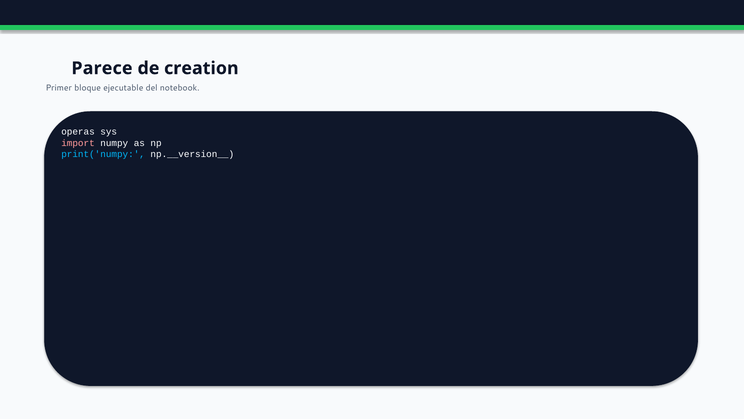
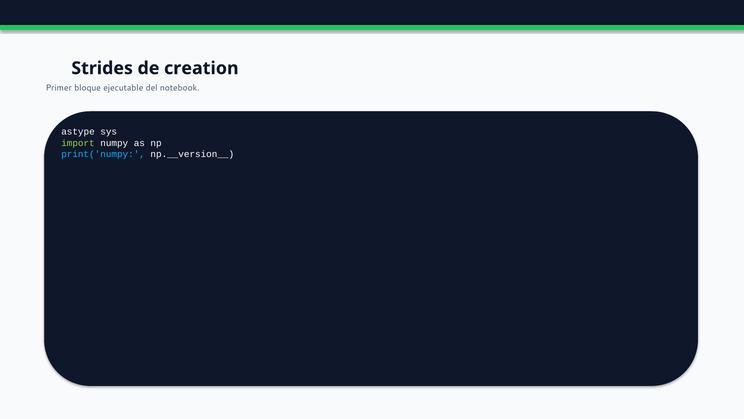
Parece: Parece -> Strides (102, 68)
operas: operas -> astype (78, 132)
import colour: pink -> light green (78, 143)
